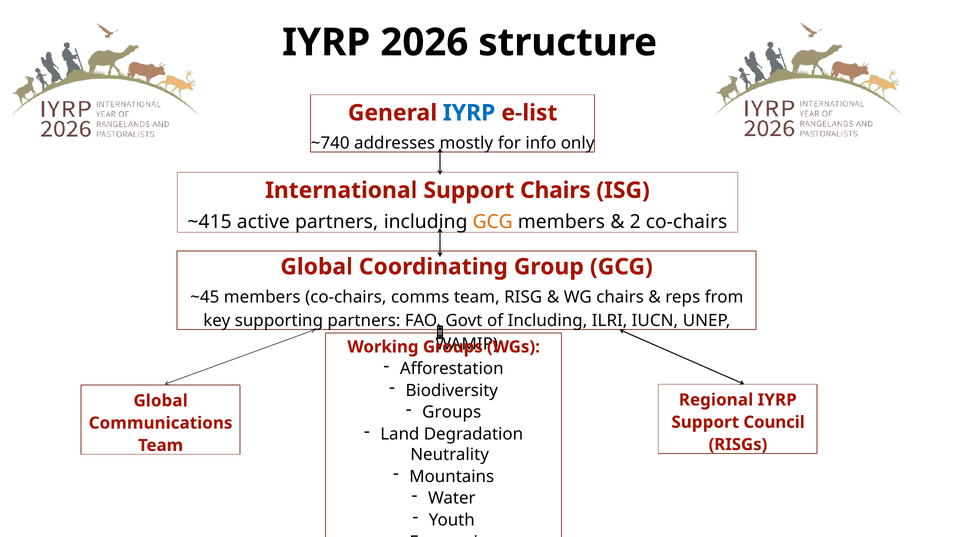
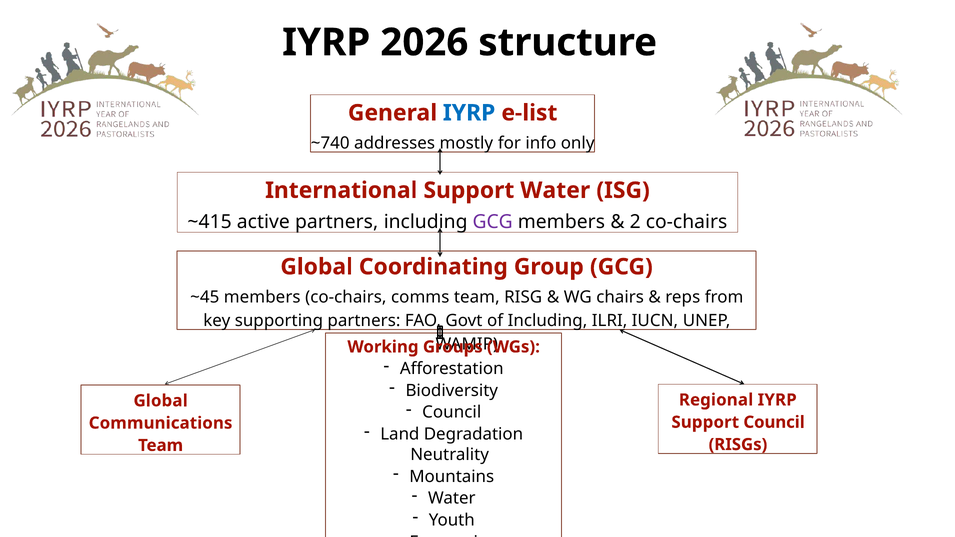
Support Chairs: Chairs -> Water (555, 190)
GCG colour: orange -> purple (493, 222)
Groups: Groups -> Council (452, 413)
